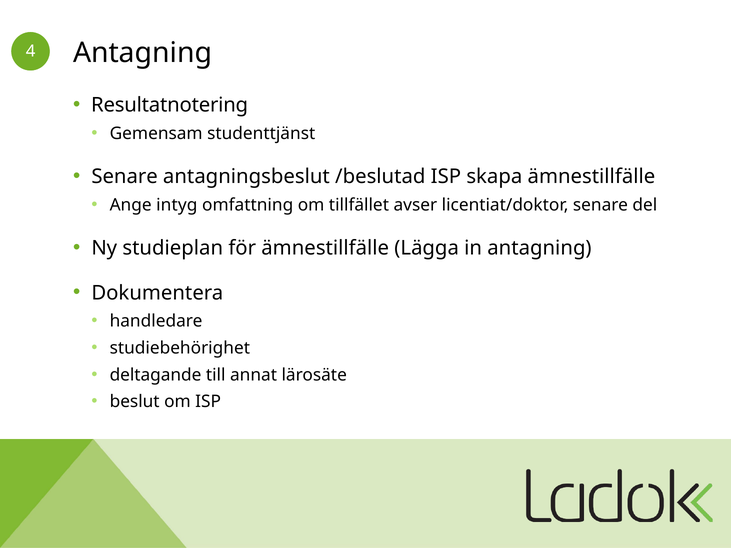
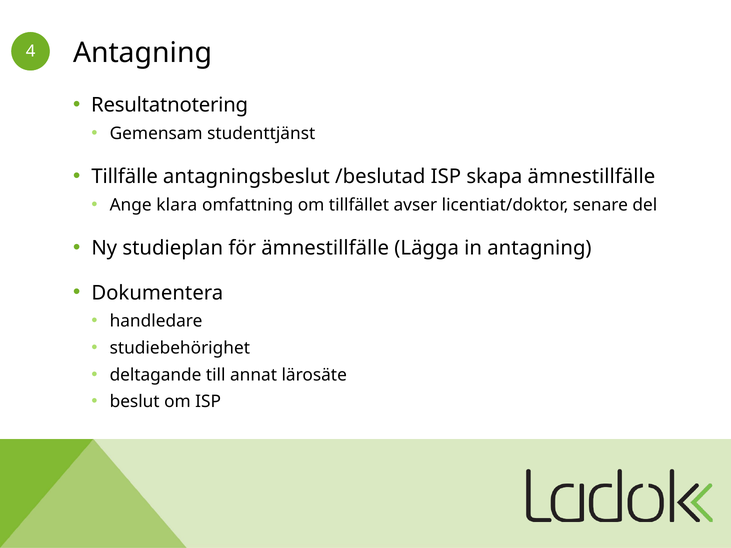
Senare: Senare -> Tillfälle (125, 177)
intyg: intyg -> klara (177, 205)
